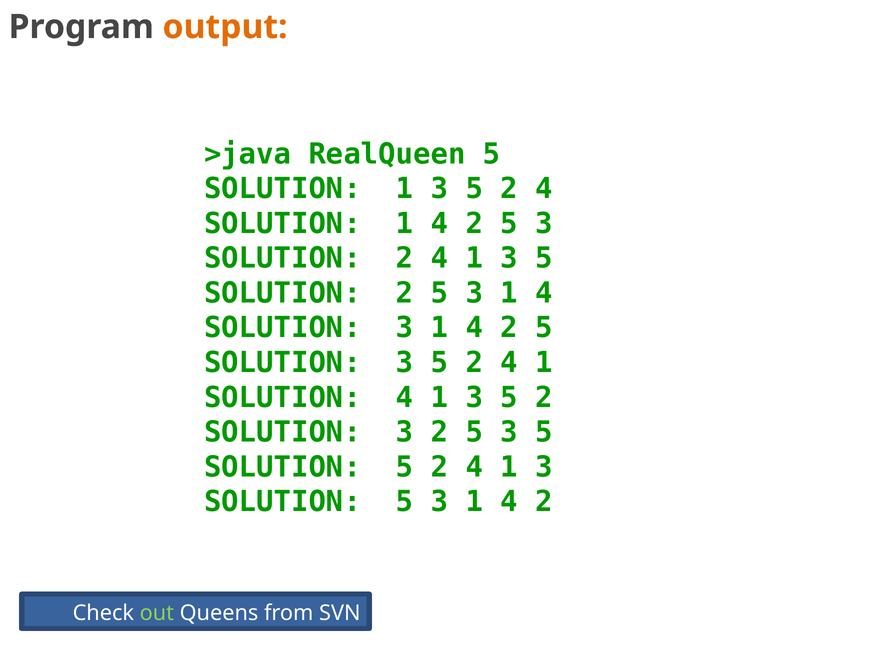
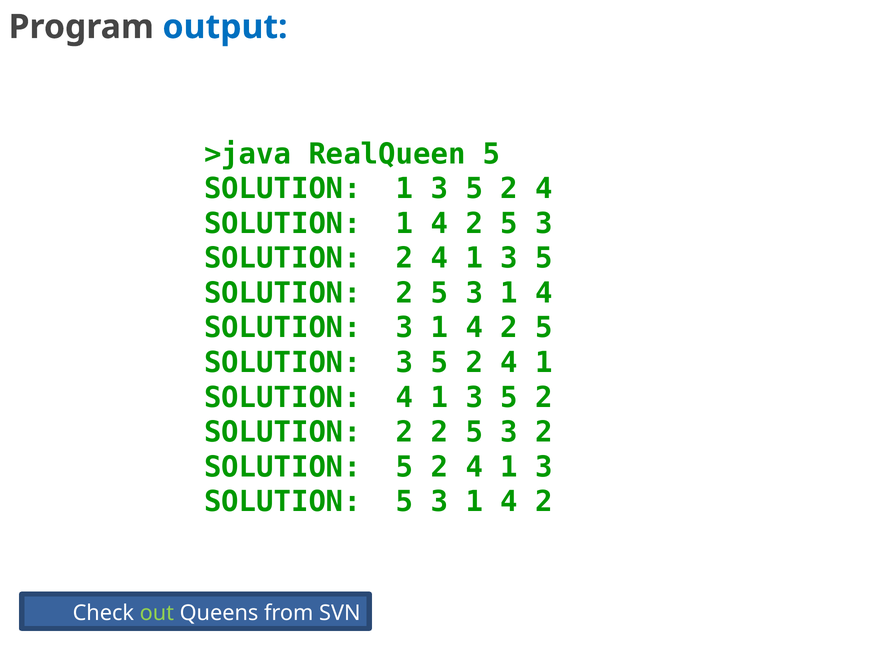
output colour: orange -> blue (225, 27)
3: 3 -> 2 (405, 432)
5 3 5: 5 -> 2 (544, 432)
